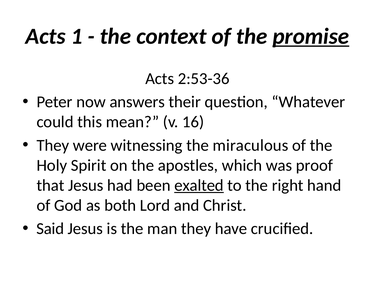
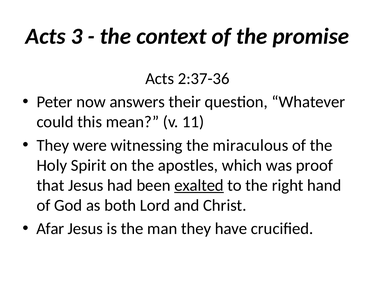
1: 1 -> 3 (77, 36)
promise underline: present -> none (311, 36)
2:53-36: 2:53-36 -> 2:37-36 (204, 79)
16: 16 -> 11 (193, 122)
Said: Said -> Afar (50, 229)
